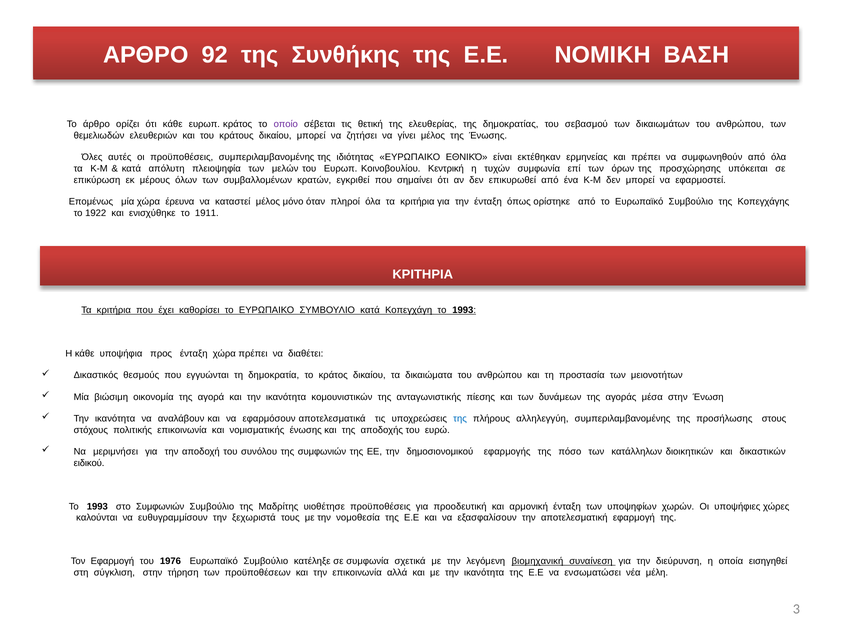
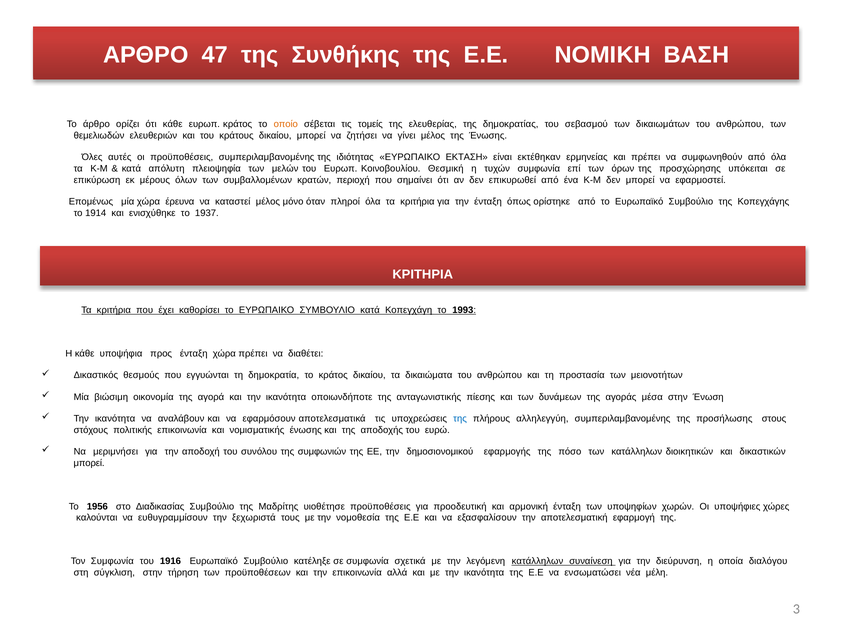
92: 92 -> 47 (215, 55)
οποίο colour: purple -> orange (286, 124)
θετική: θετική -> τομείς (370, 124)
ΕΘΝΙΚΌ: ΕΘΝΙΚΌ -> ΕΚΤΑΣΗ (467, 157)
Κεντρική: Κεντρική -> Θεσμική (446, 169)
εγκριθεί: εγκριθεί -> περιοχή (353, 180)
1922: 1922 -> 1914 (96, 213)
1911: 1911 -> 1937 (207, 213)
κομουνιστικών: κομουνιστικών -> οποιωνδήποτε (342, 397)
ειδικού: ειδικού -> μπορεί (89, 463)
1993: 1993 -> 1956 (97, 507)
στο Συμφωνιών: Συμφωνιών -> Διαδικασίας (160, 507)
Τον Εφαρμογή: Εφαρμογή -> Συμφωνία (112, 561)
1976: 1976 -> 1916 (170, 561)
λεγόμενη βιομηχανική: βιομηχανική -> κατάλληλων (537, 561)
εισηγηθεί: εισηγηθεί -> διαλόγου (768, 561)
